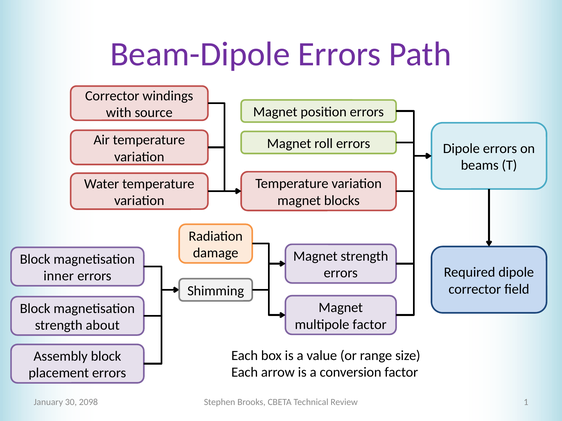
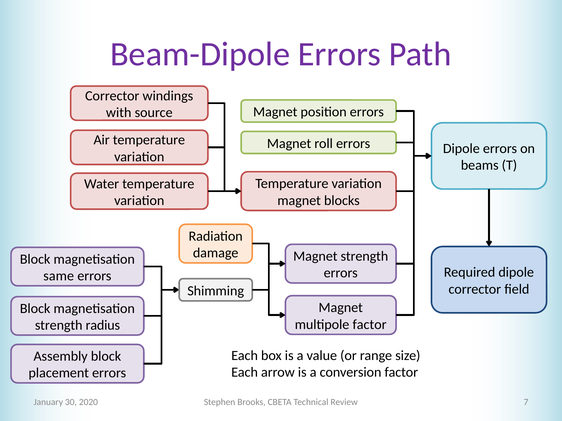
inner: inner -> same (59, 276)
about: about -> radius (103, 326)
2098: 2098 -> 2020 (88, 403)
1: 1 -> 7 (526, 402)
